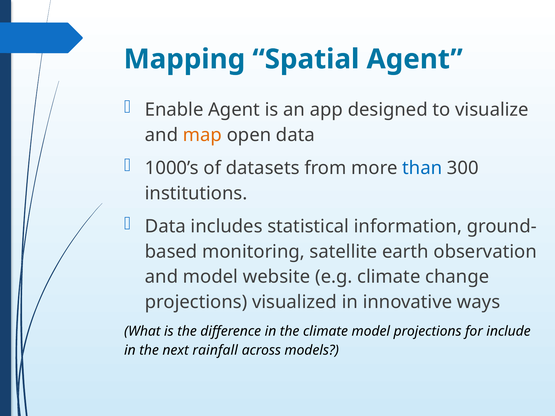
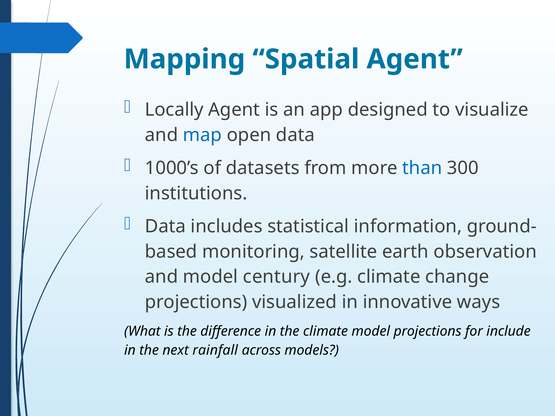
Enable: Enable -> Locally (174, 110)
map colour: orange -> blue (202, 135)
website: website -> century (276, 277)
